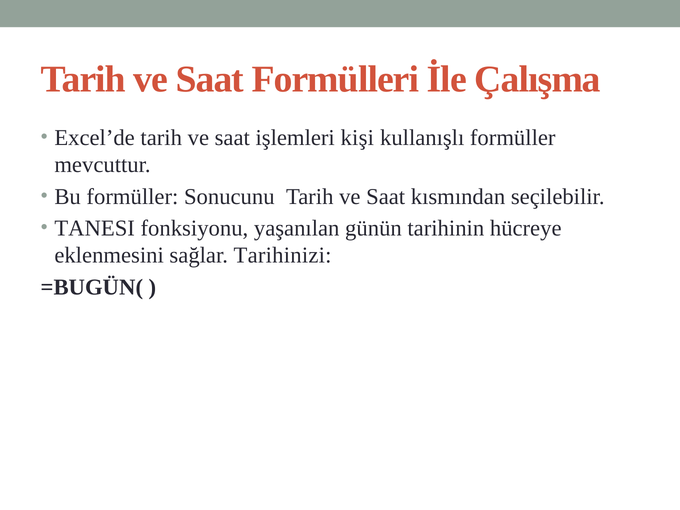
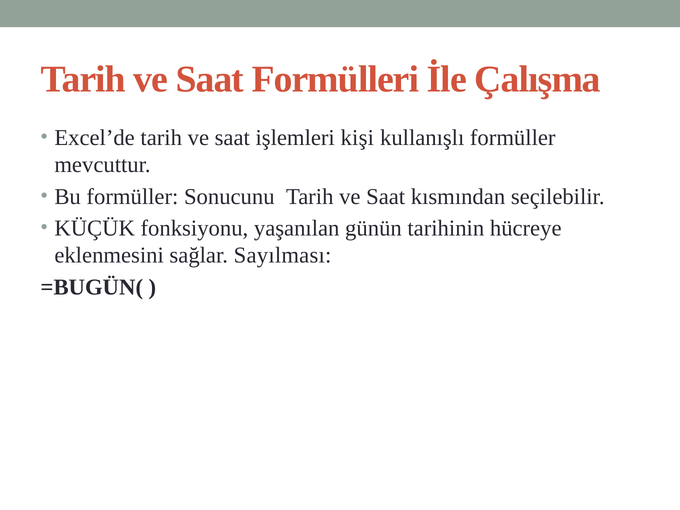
TANESI: TANESI -> KÜÇÜK (95, 228)
Tarihinizi: Tarihinizi -> Sayılması (283, 255)
